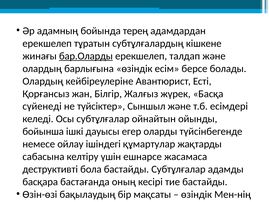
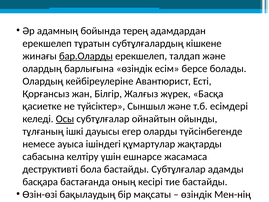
сүйенеді: сүйенеді -> қасиетке (42, 106)
Осы underline: none -> present (65, 119)
бойынша: бойынша -> тұлғаның (43, 131)
ойлау: ойлау -> ауыса (70, 144)
